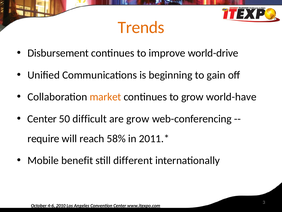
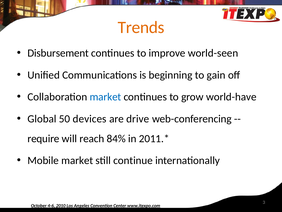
world-drive: world-drive -> world-seen (213, 53)
market colour: orange -> blue (105, 97)
Center: Center -> Global (42, 119)
difficult: difficult -> devices (90, 119)
are grow: grow -> drive (138, 119)
58%: 58% -> 84% (116, 138)
Mobile benefit: benefit -> market (77, 160)
different: different -> continue (133, 160)
